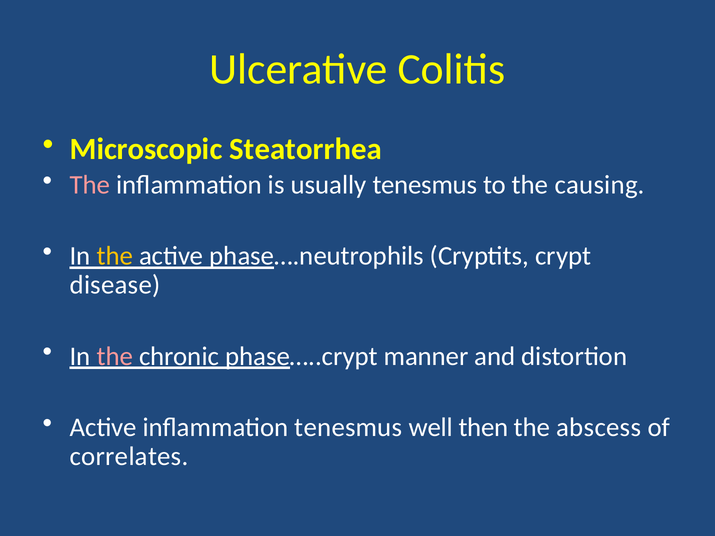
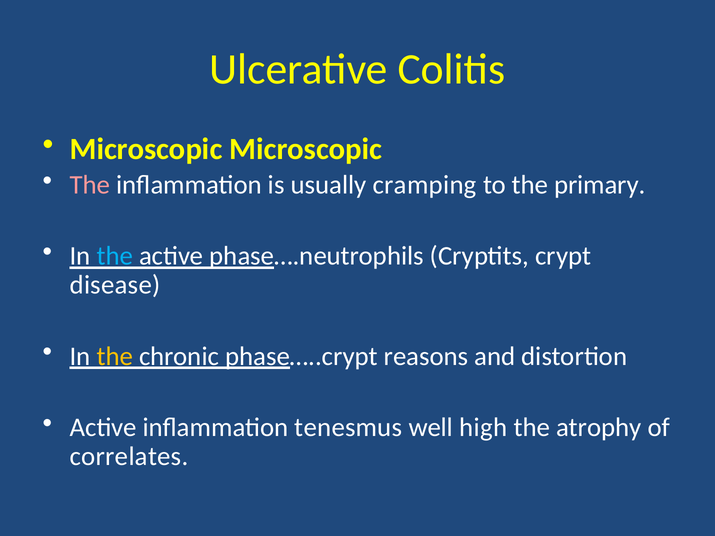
Microscopic Steatorrhea: Steatorrhea -> Microscopic (306, 149)
usually tenesmus: tenesmus -> cramping (425, 185)
causing: causing -> primary (600, 185)
the colour: yellow -> light blue (115, 256)
the colour: pink -> yellow (115, 356)
manner: manner -> reasons (426, 356)
then: then -> high (483, 428)
abscess: abscess -> atrophy (599, 428)
